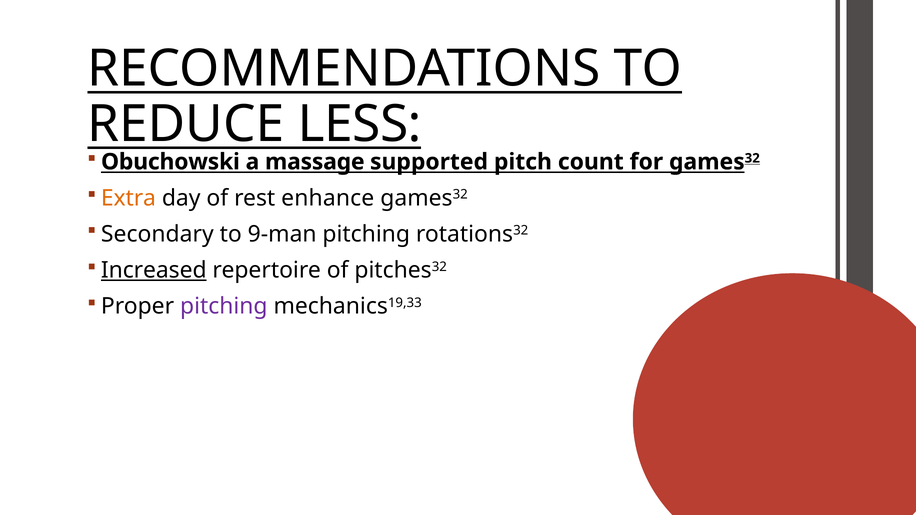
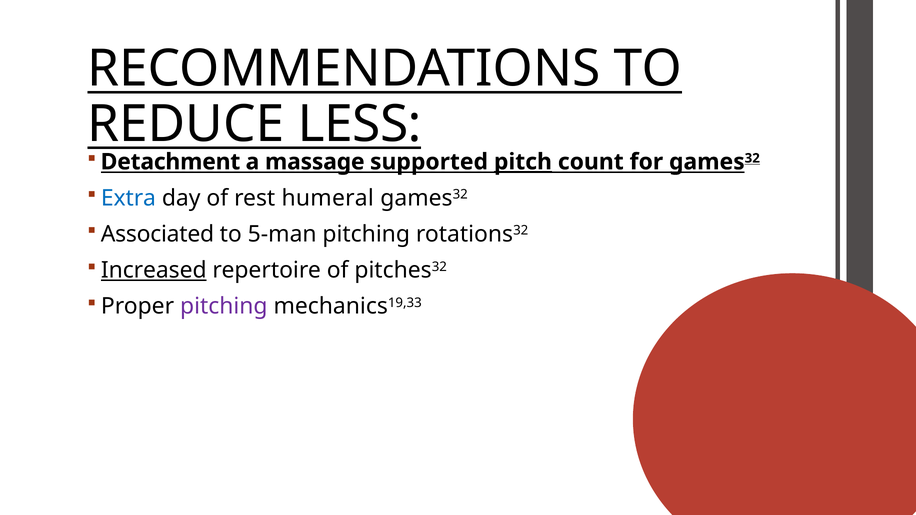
Obuchowski: Obuchowski -> Detachment (170, 162)
pitch underline: none -> present (523, 162)
Extra colour: orange -> blue (128, 198)
enhance: enhance -> humeral (328, 198)
Secondary: Secondary -> Associated (157, 234)
9-man: 9-man -> 5-man (282, 234)
